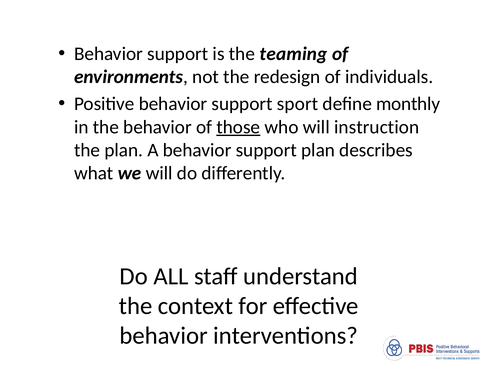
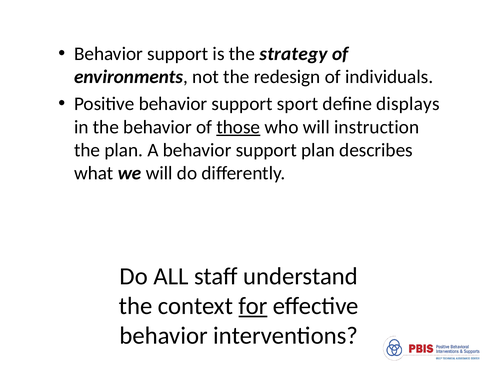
teaming: teaming -> strategy (293, 54)
monthly: monthly -> displays (408, 104)
for underline: none -> present (253, 306)
